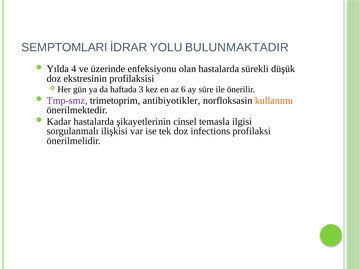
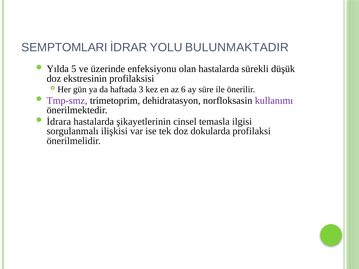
4: 4 -> 5 (74, 69)
antibiyotikler: antibiyotikler -> dehidratasyon (172, 101)
kullanımı colour: orange -> purple (274, 101)
Kadar: Kadar -> İdrara (59, 122)
infections: infections -> dokularda (210, 131)
